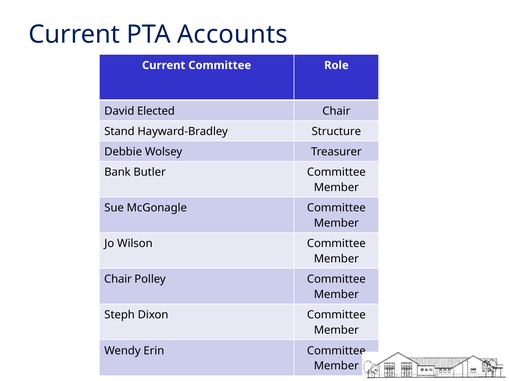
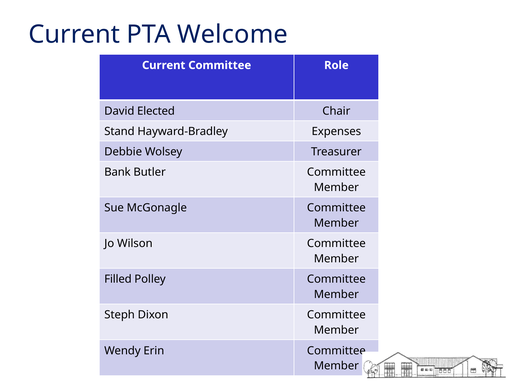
Accounts: Accounts -> Welcome (233, 35)
Structure: Structure -> Expenses (336, 132)
Chair: Chair -> Filled (118, 280)
